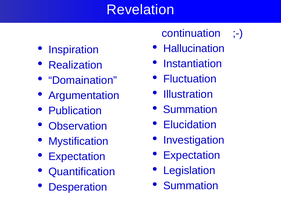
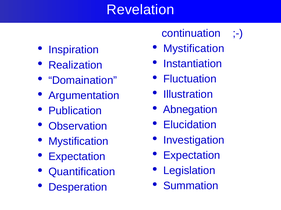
Hallucination: Hallucination -> Mystification (194, 49)
Summation: Summation -> Abnegation (190, 110)
